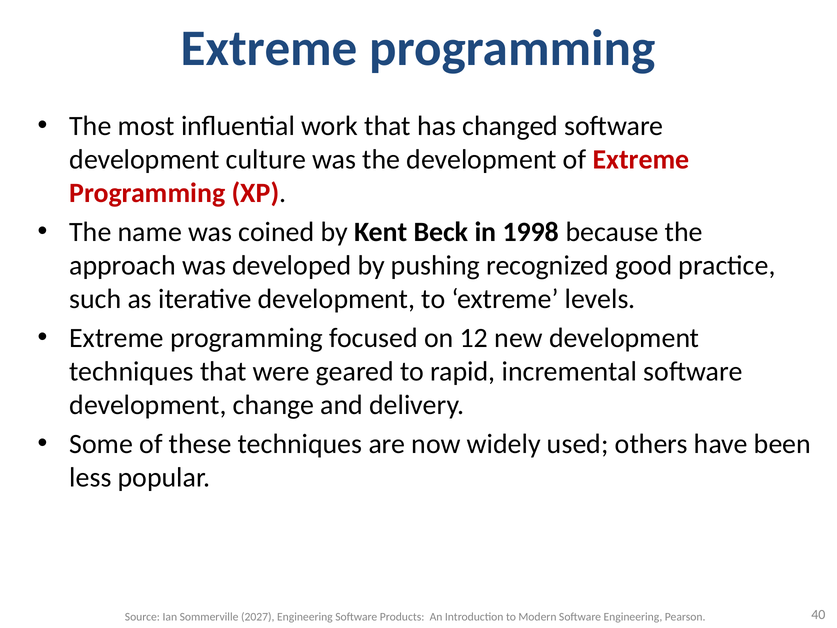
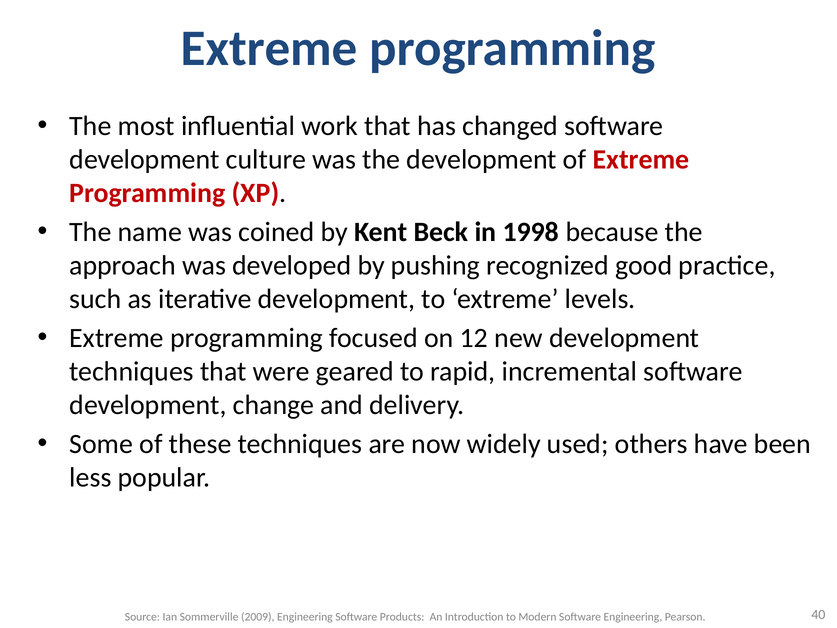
2027: 2027 -> 2009 (258, 617)
